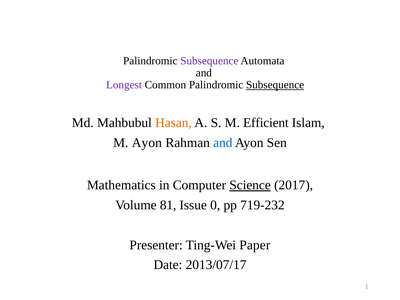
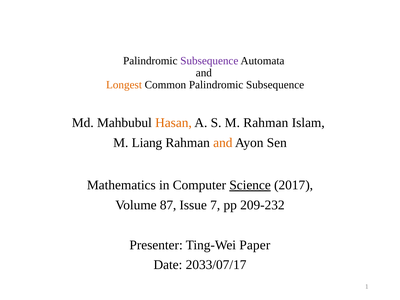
Longest colour: purple -> orange (124, 85)
Subsequence underline: present -> none (275, 85)
M Efficient: Efficient -> Rahman (266, 123)
M Ayon: Ayon -> Liang (147, 143)
and colour: blue -> orange (223, 143)
81: 81 -> 87 (168, 205)
0: 0 -> 7 (215, 205)
719-232: 719-232 -> 209-232 (262, 205)
2013/07/17: 2013/07/17 -> 2033/07/17 (216, 265)
